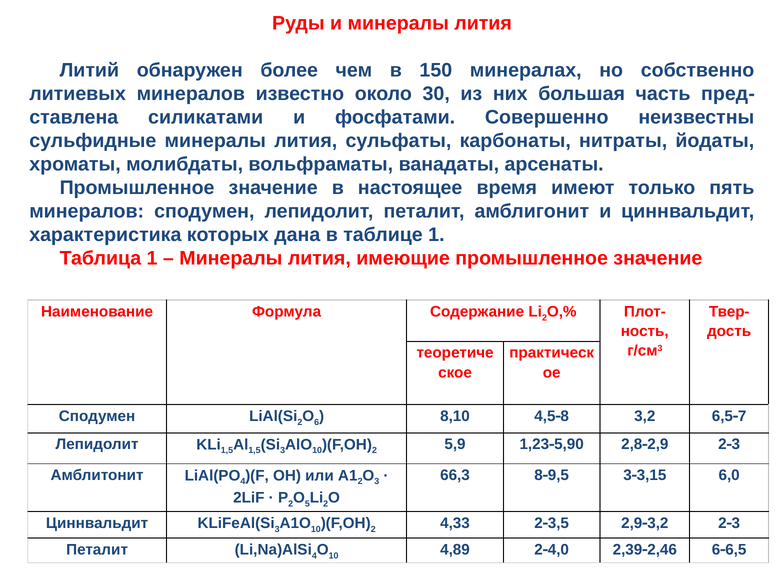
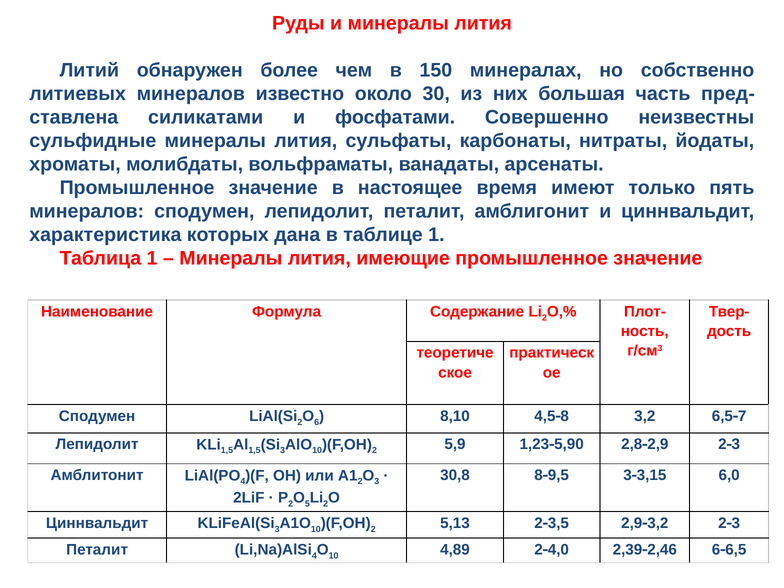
66,3: 66,3 -> 30,8 (455, 475)
4,33: 4,33 -> 5,13 (455, 523)
